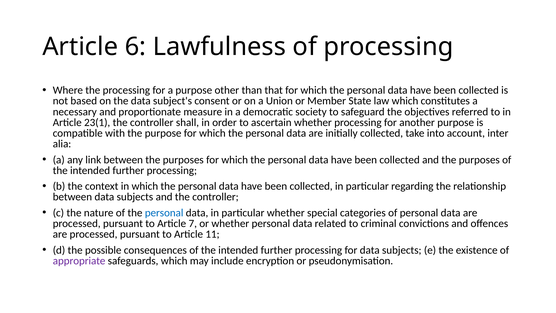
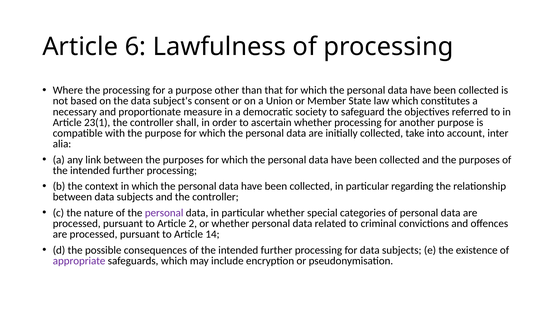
personal colour: blue -> purple (164, 213)
7: 7 -> 2 (193, 223)
11: 11 -> 14 (213, 234)
